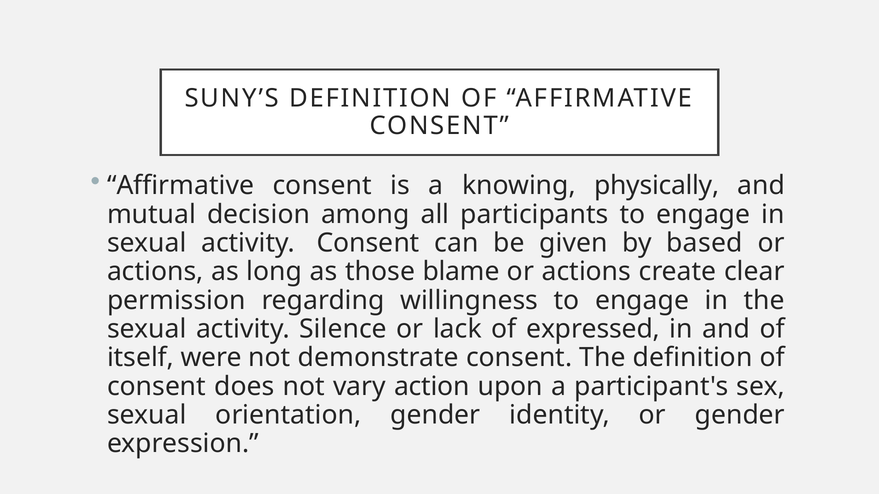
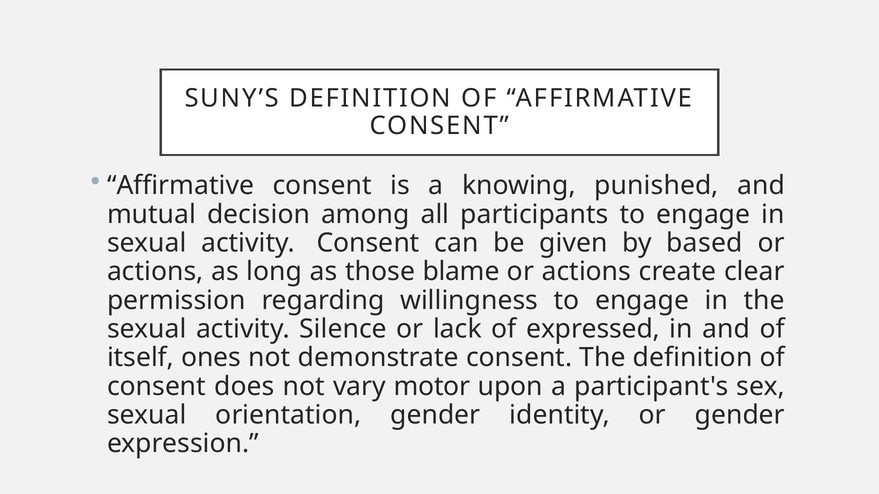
physically: physically -> punished (657, 186)
were: were -> ones (211, 358)
action: action -> motor (432, 387)
